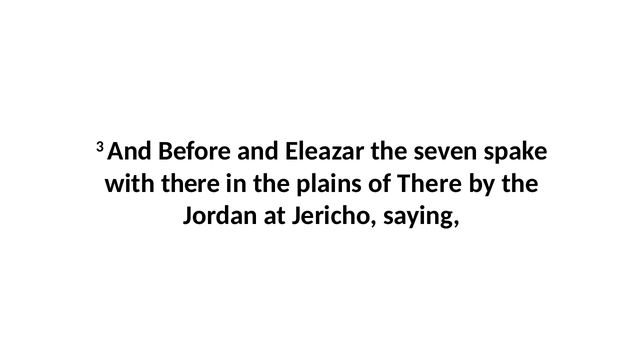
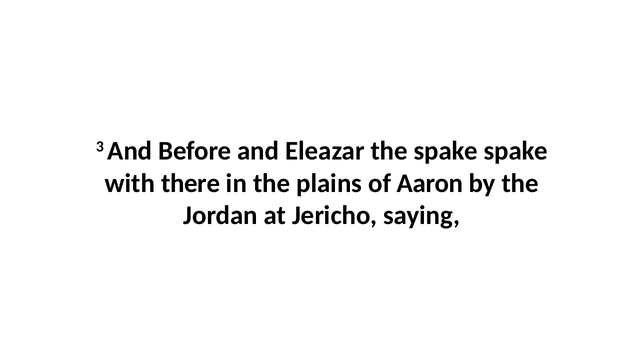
the seven: seven -> spake (446, 151)
of There: There -> Aaron (430, 183)
